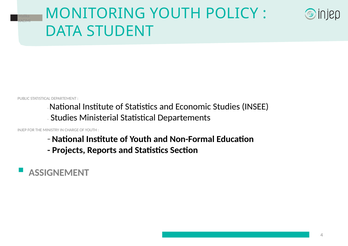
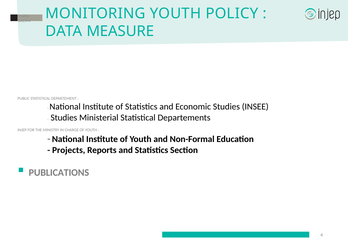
STUDENT: STUDENT -> MEASURE (120, 31)
ASSIGNEMENT: ASSIGNEMENT -> PUBLICATIONS (59, 173)
